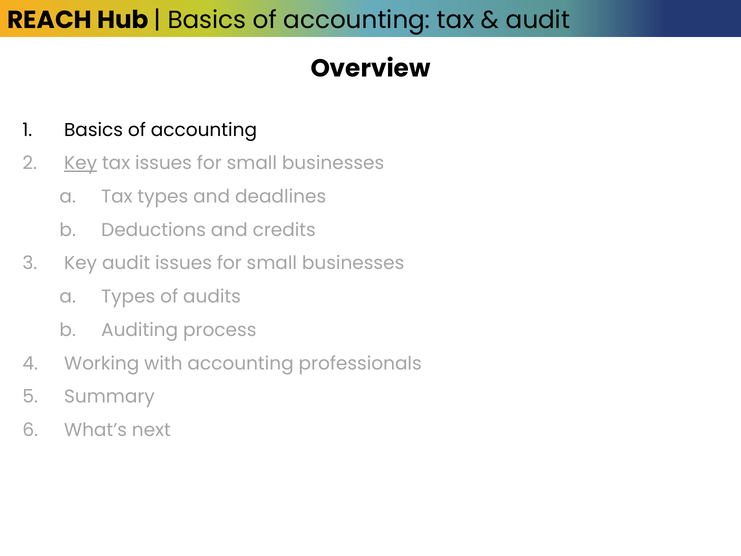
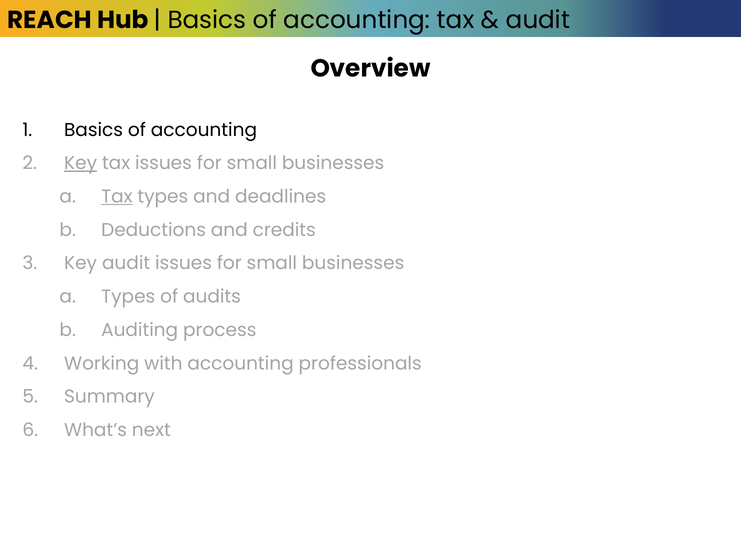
Tax underline: none -> present (117, 197)
